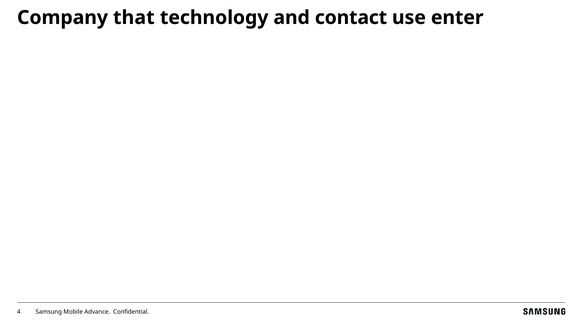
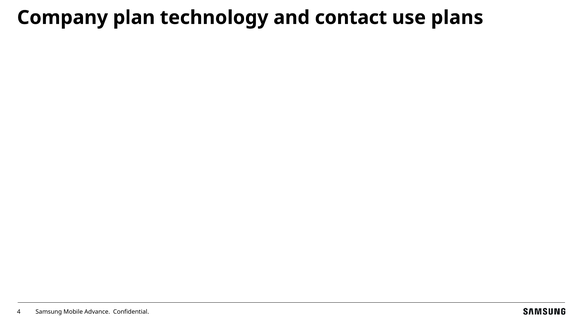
that: that -> plan (134, 18)
enter: enter -> plans (457, 18)
